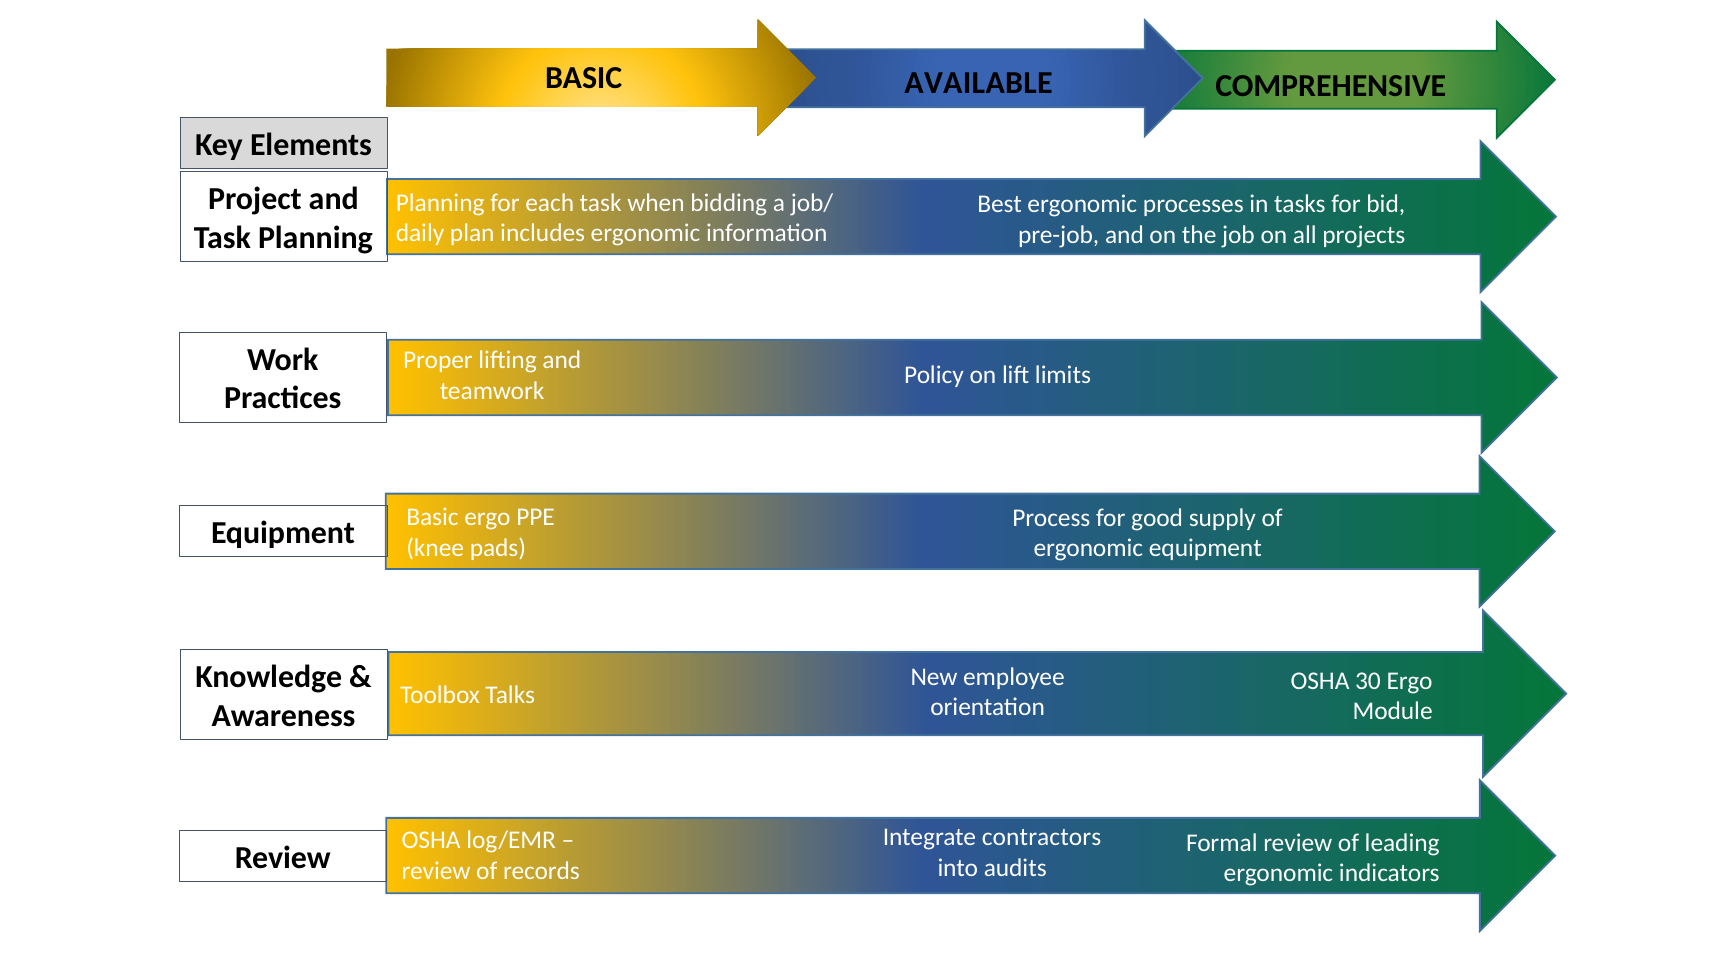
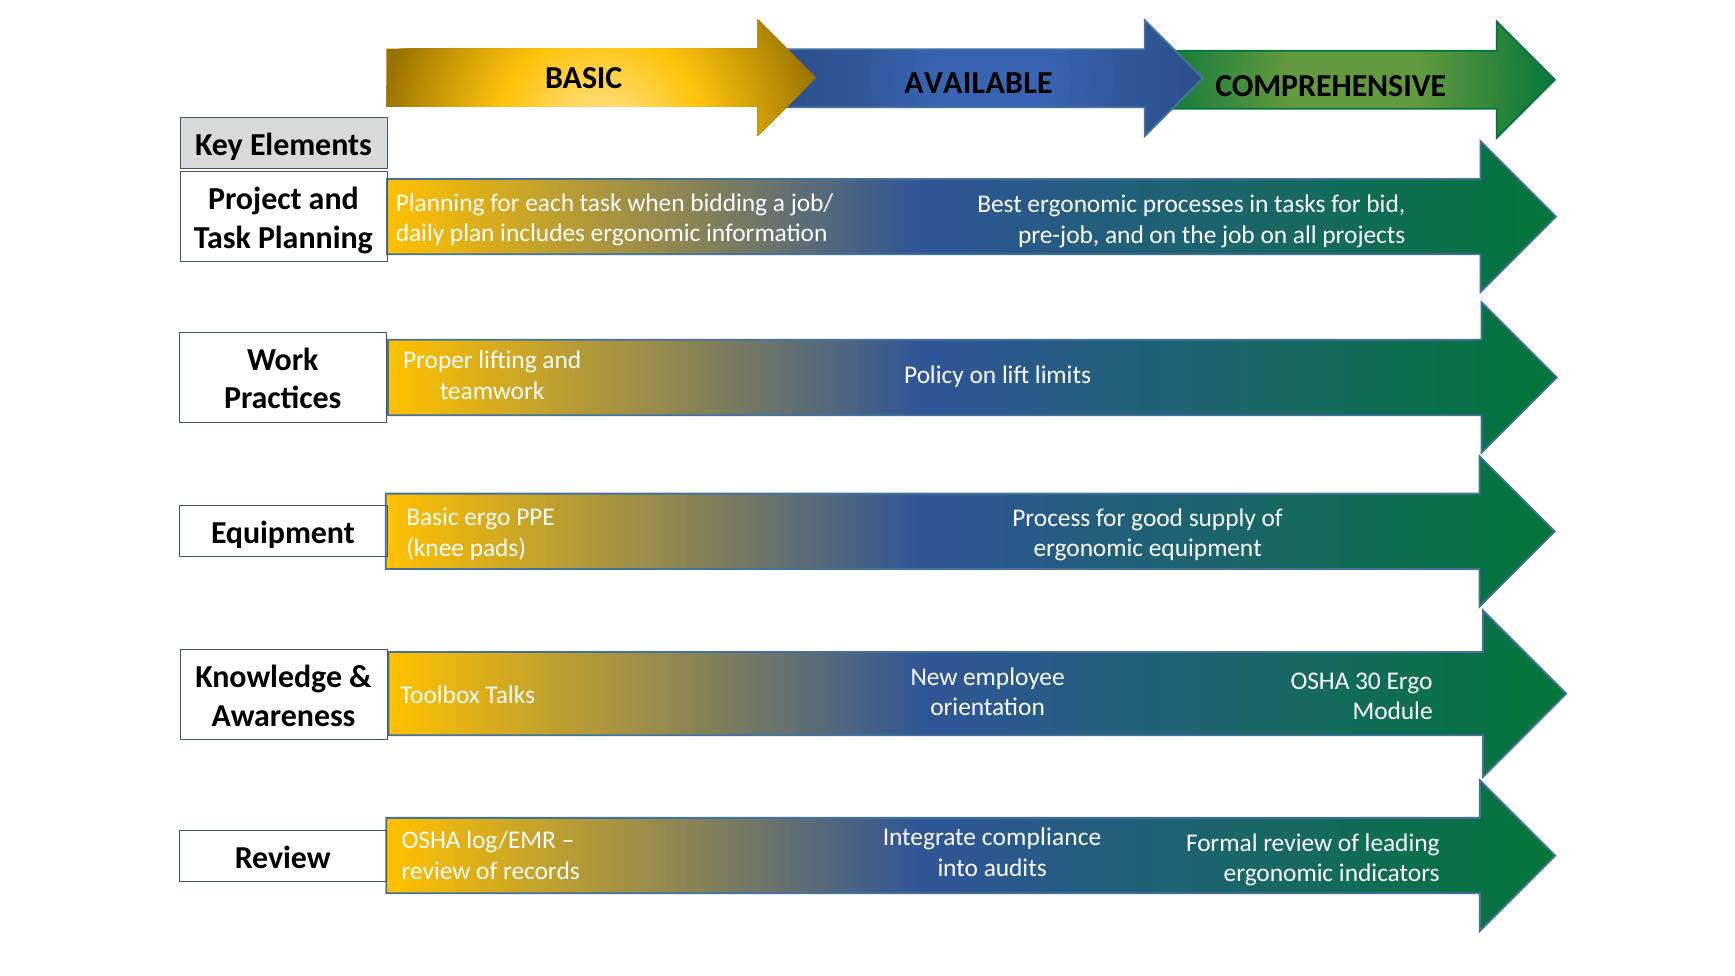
contractors: contractors -> compliance (1042, 838)
